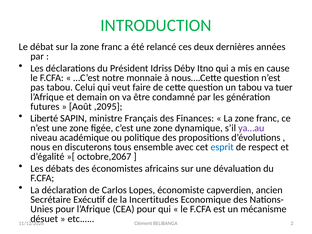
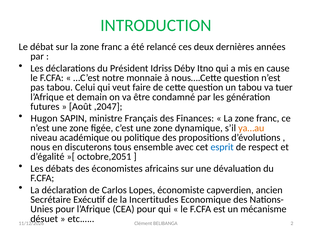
,2095: ,2095 -> ,2047 (108, 107)
Liberté: Liberté -> Hugon (44, 118)
ya…au colour: purple -> orange (251, 128)
octobre,2067: octobre,2067 -> octobre,2051 (104, 157)
